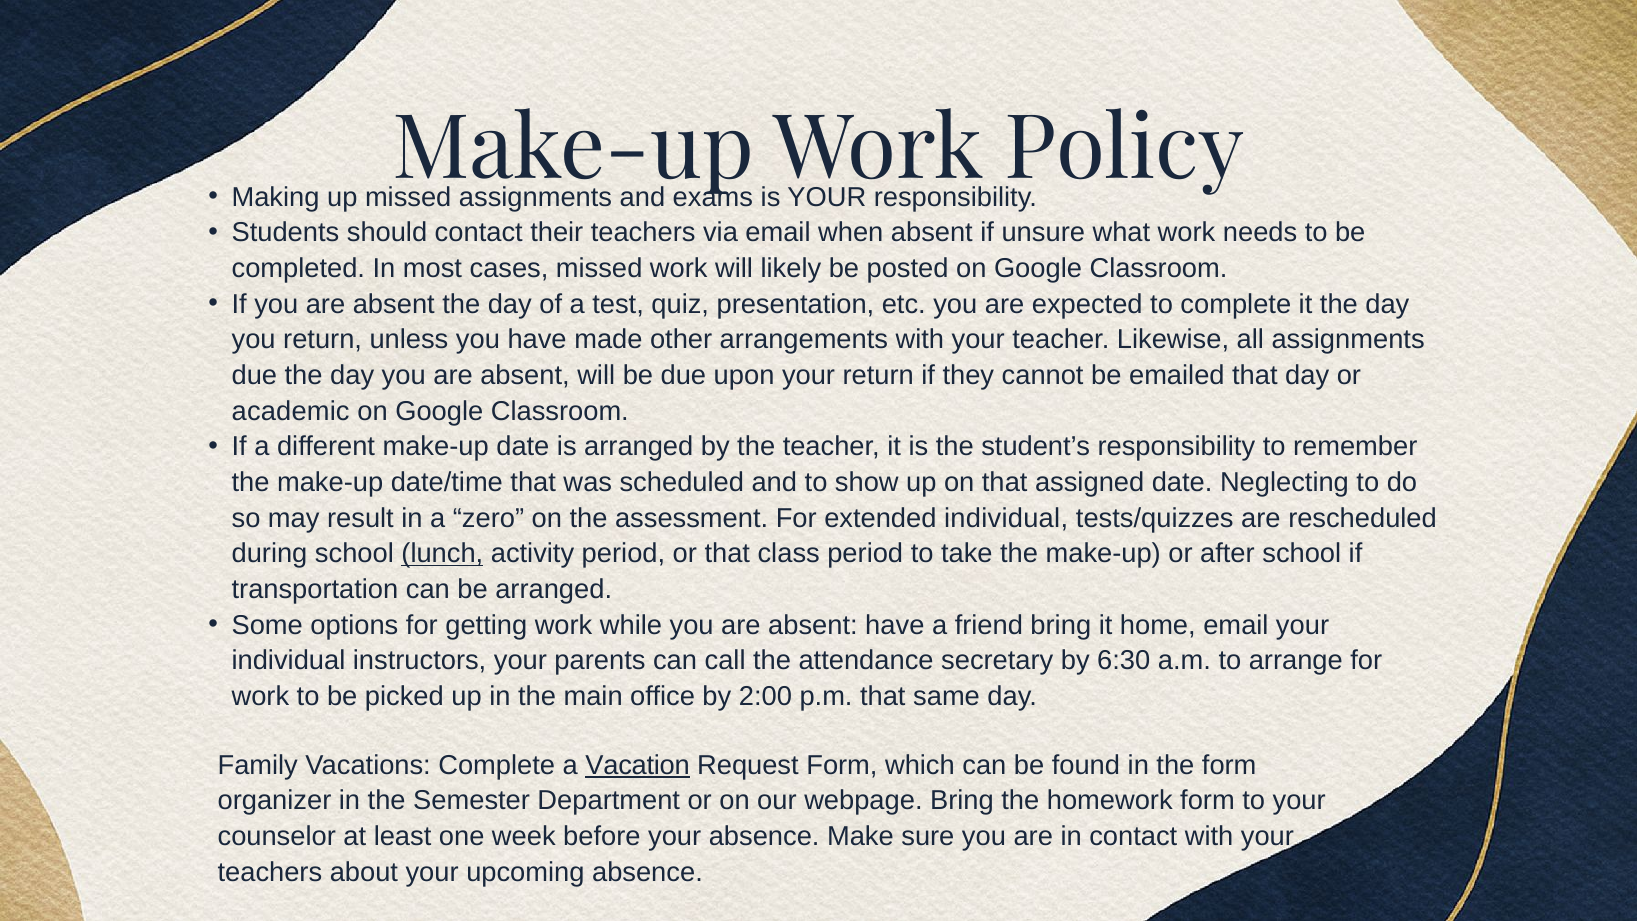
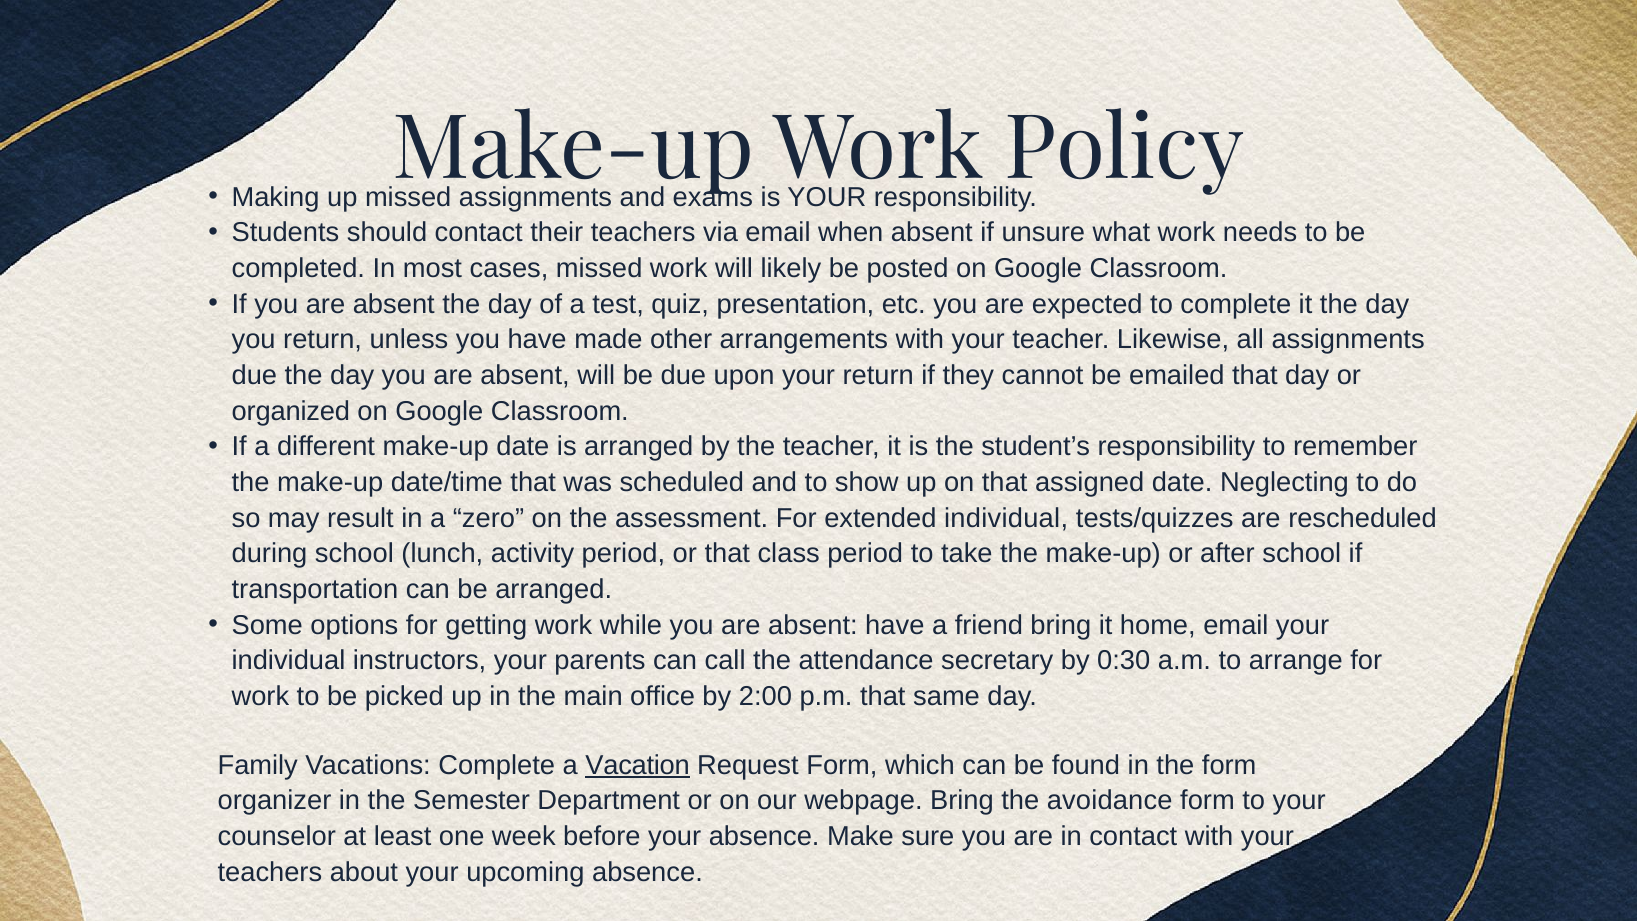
academic: academic -> organized (291, 411)
lunch underline: present -> none (442, 554)
6:30: 6:30 -> 0:30 (1124, 661)
homework: homework -> avoidance (1110, 801)
